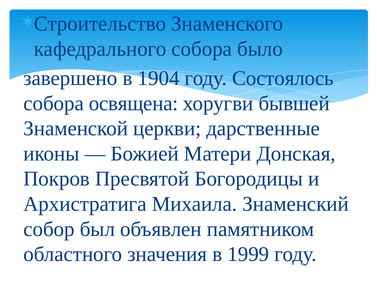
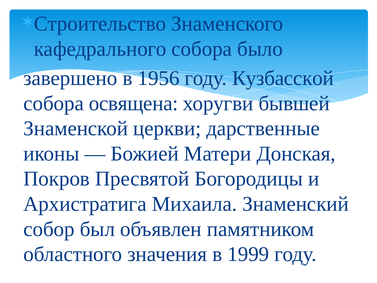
1904: 1904 -> 1956 (159, 78)
Состоялось: Состоялось -> Кузбасской (283, 78)
